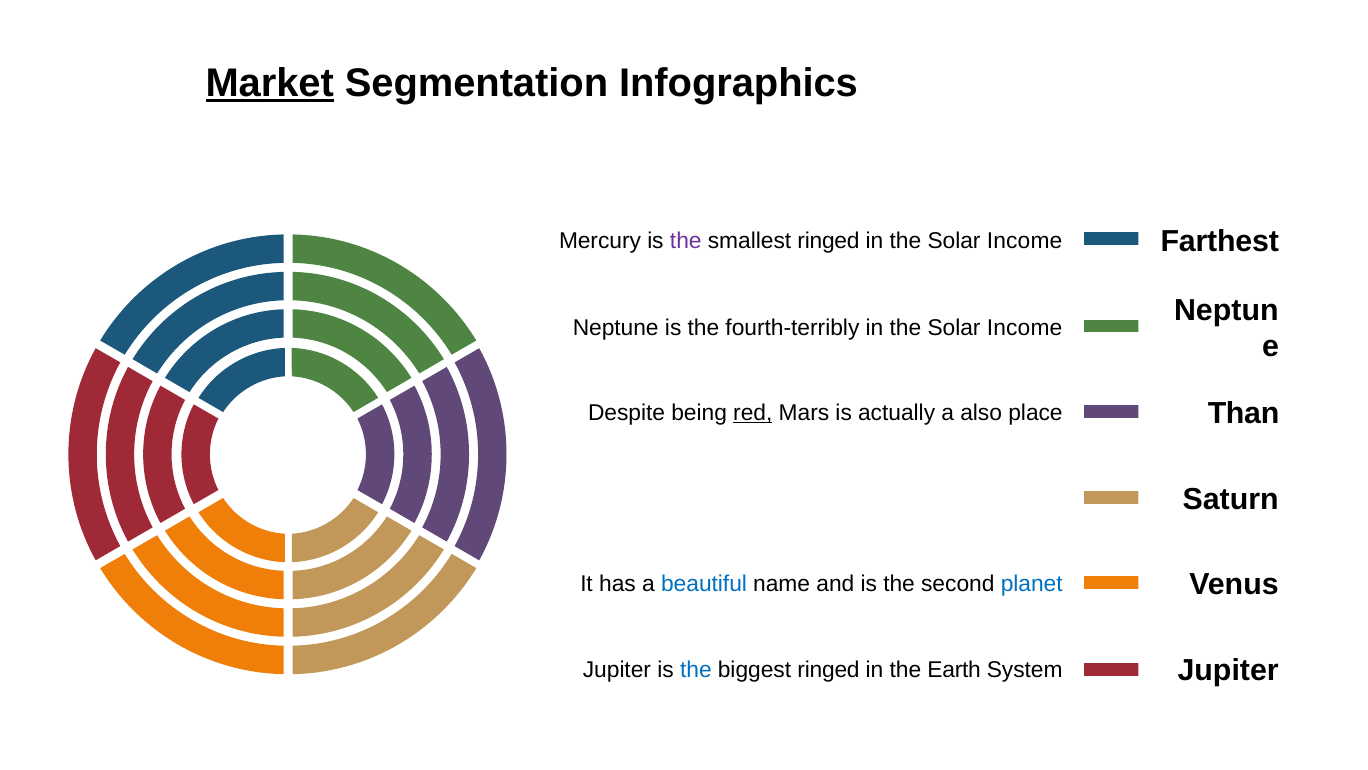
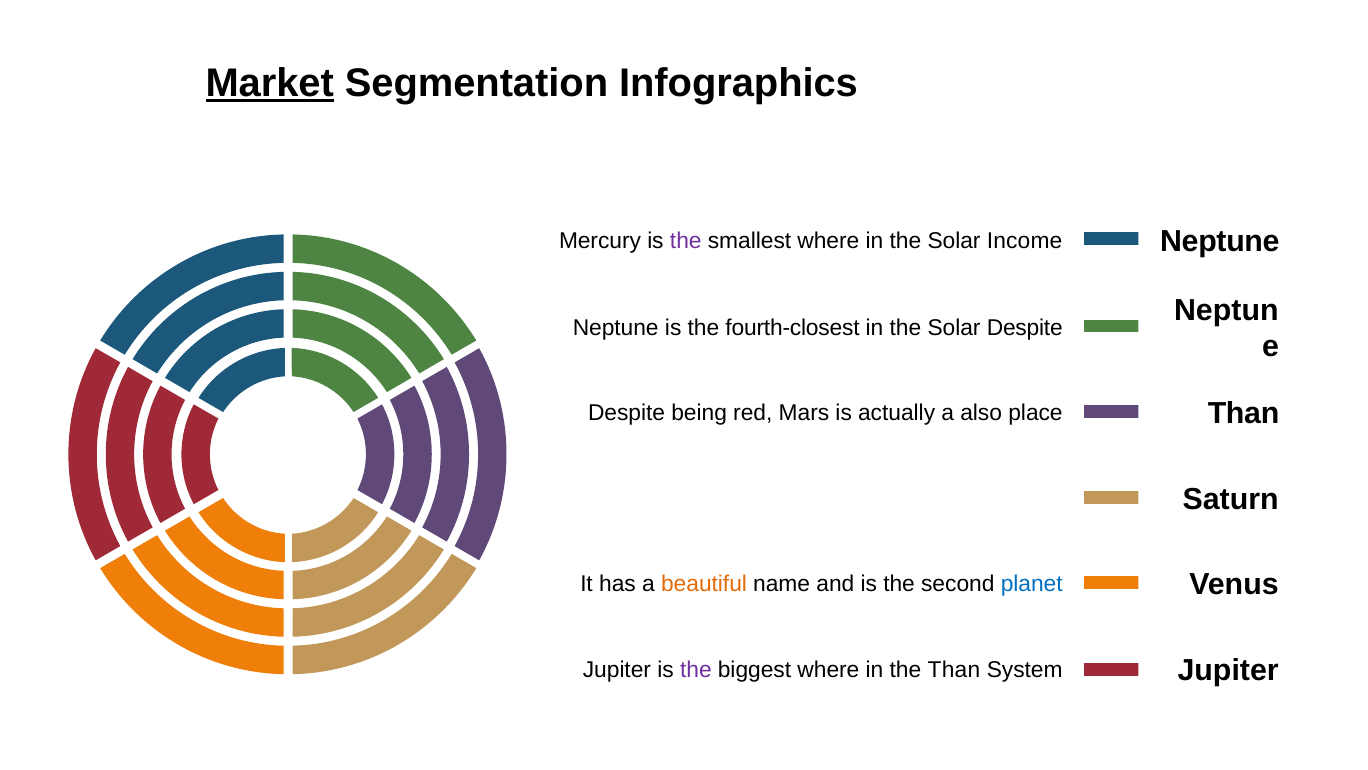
Farthest: Farthest -> Neptune (1220, 241)
smallest ringed: ringed -> where (828, 240)
fourth-terribly: fourth-terribly -> fourth-closest (793, 328)
Income: Income -> Despite (1025, 328)
red underline: present -> none (753, 413)
beautiful colour: blue -> orange (704, 583)
the colour: blue -> purple (696, 669)
biggest ringed: ringed -> where (828, 669)
the Earth: Earth -> Than (954, 669)
